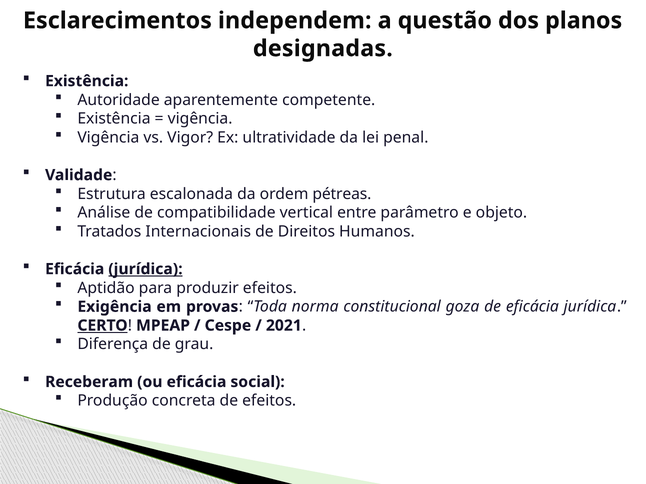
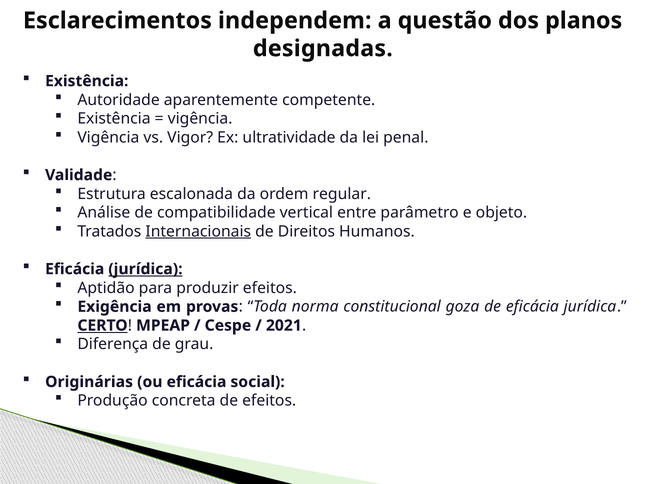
pétreas: pétreas -> regular (342, 194)
Internacionais underline: none -> present (198, 232)
Receberam: Receberam -> Originárias (89, 382)
